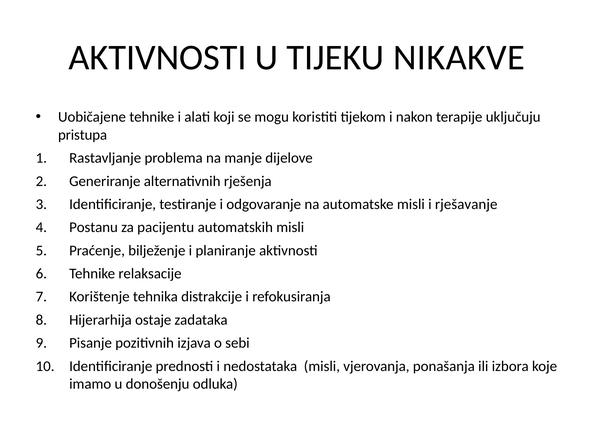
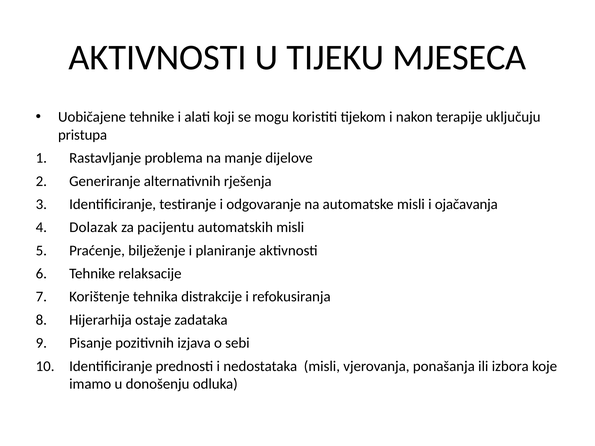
NIKAKVE: NIKAKVE -> MJESECA (459, 58)
rješavanje: rješavanje -> ojačavanja (466, 204)
Postanu: Postanu -> Dolazak (93, 227)
